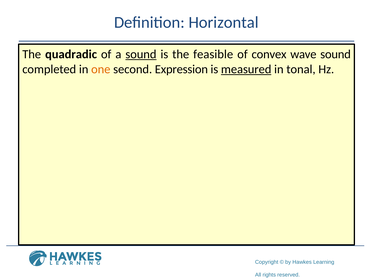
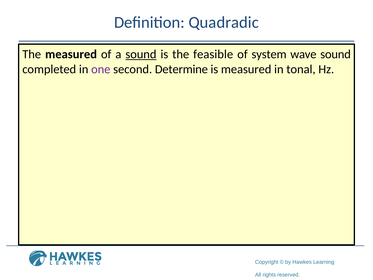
Horizontal: Horizontal -> Quadradic (224, 22)
The quadradic: quadradic -> measured (71, 54)
convex: convex -> system (269, 54)
one colour: orange -> purple (101, 69)
Expression: Expression -> Determine (181, 69)
measured underline: present -> none (246, 69)
